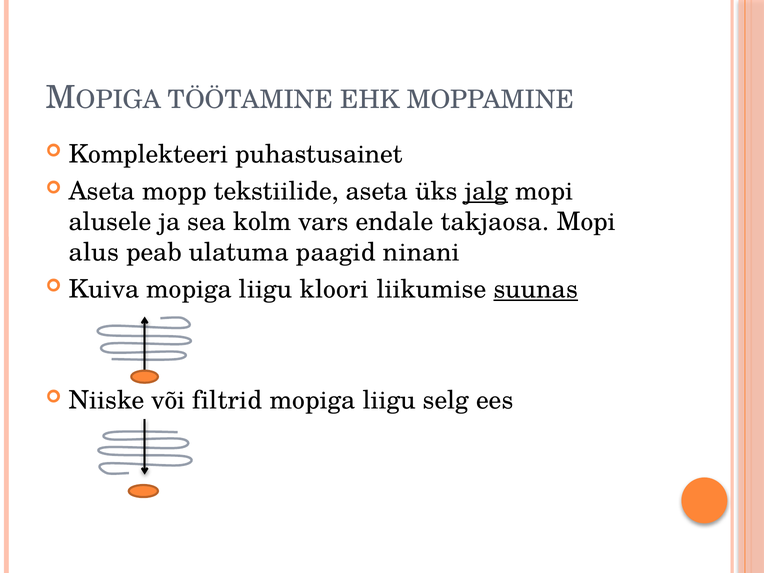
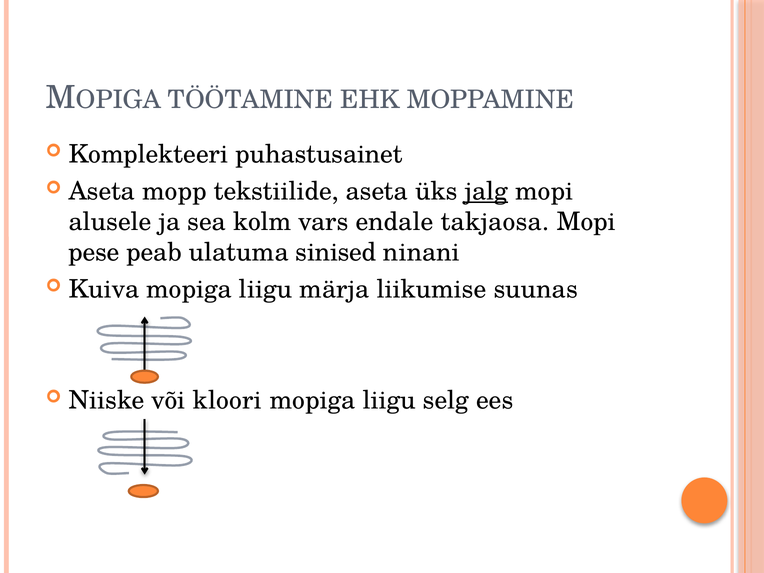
alus: alus -> pese (94, 253)
paagid: paagid -> sinised (336, 253)
kloori: kloori -> märja (334, 290)
suunas underline: present -> none (536, 290)
filtrid: filtrid -> kloori (227, 400)
